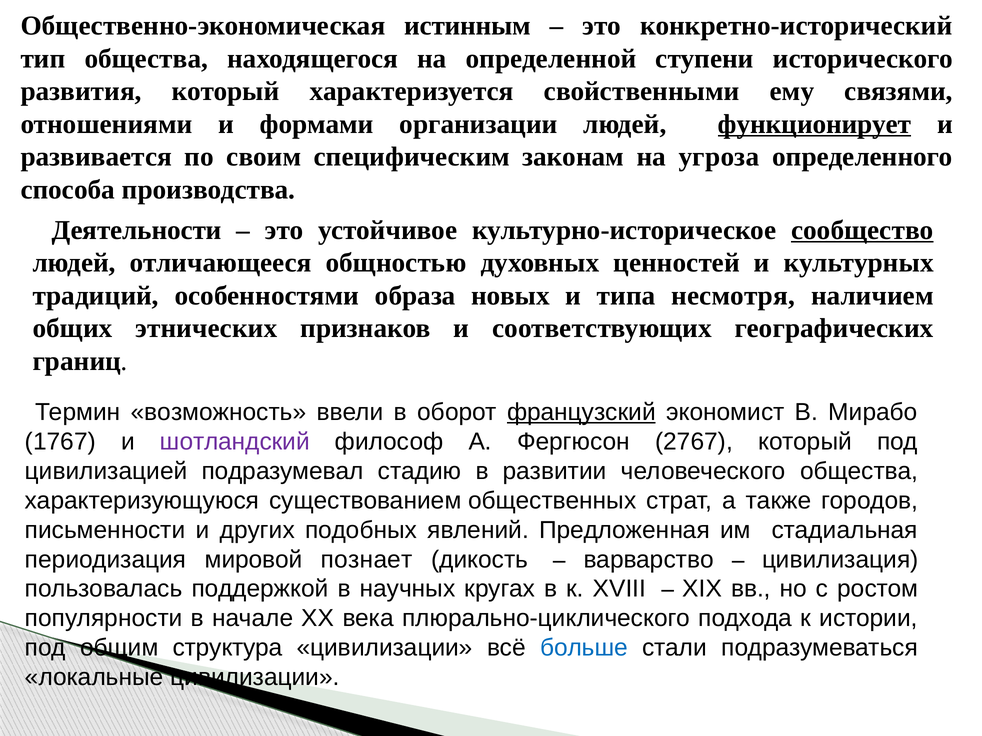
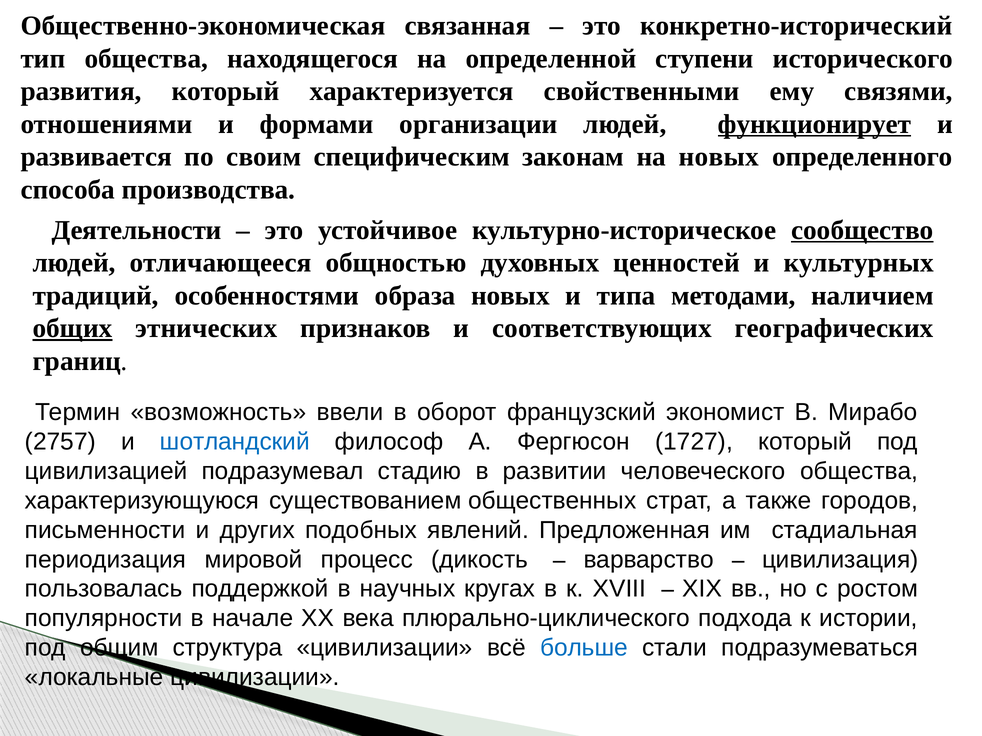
истинным: истинным -> связанная (467, 26)
на угроза: угроза -> новых (719, 157)
несмотря: несмотря -> методами (733, 296)
общих underline: none -> present (73, 329)
французский underline: present -> none (581, 412)
1767: 1767 -> 2757 (60, 442)
шотландский colour: purple -> blue (235, 442)
2767: 2767 -> 1727 (694, 442)
познает: познает -> процесс (367, 560)
